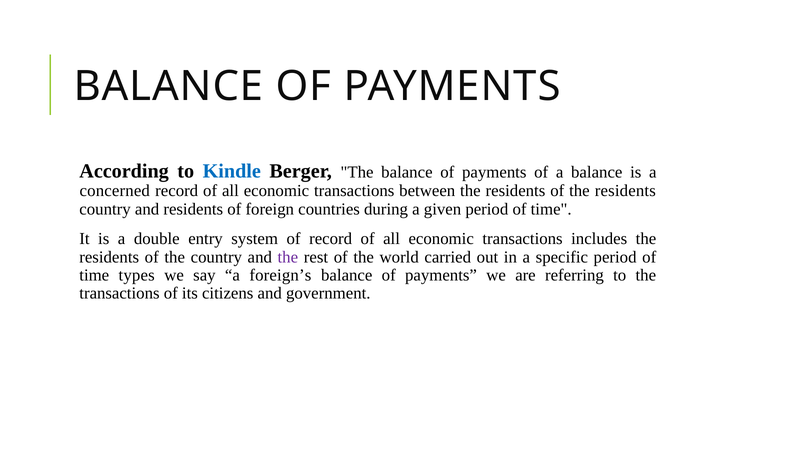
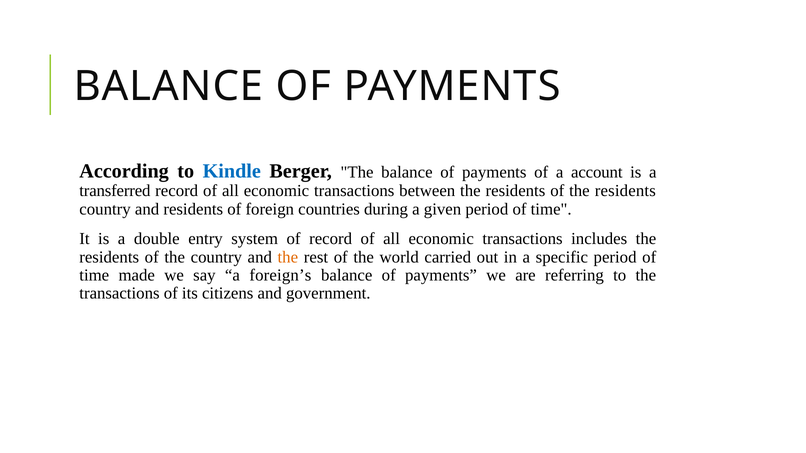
a balance: balance -> account (597, 172)
concerned: concerned -> transferred (115, 191)
the colour: purple -> orange (288, 257)
types: types -> made (137, 275)
